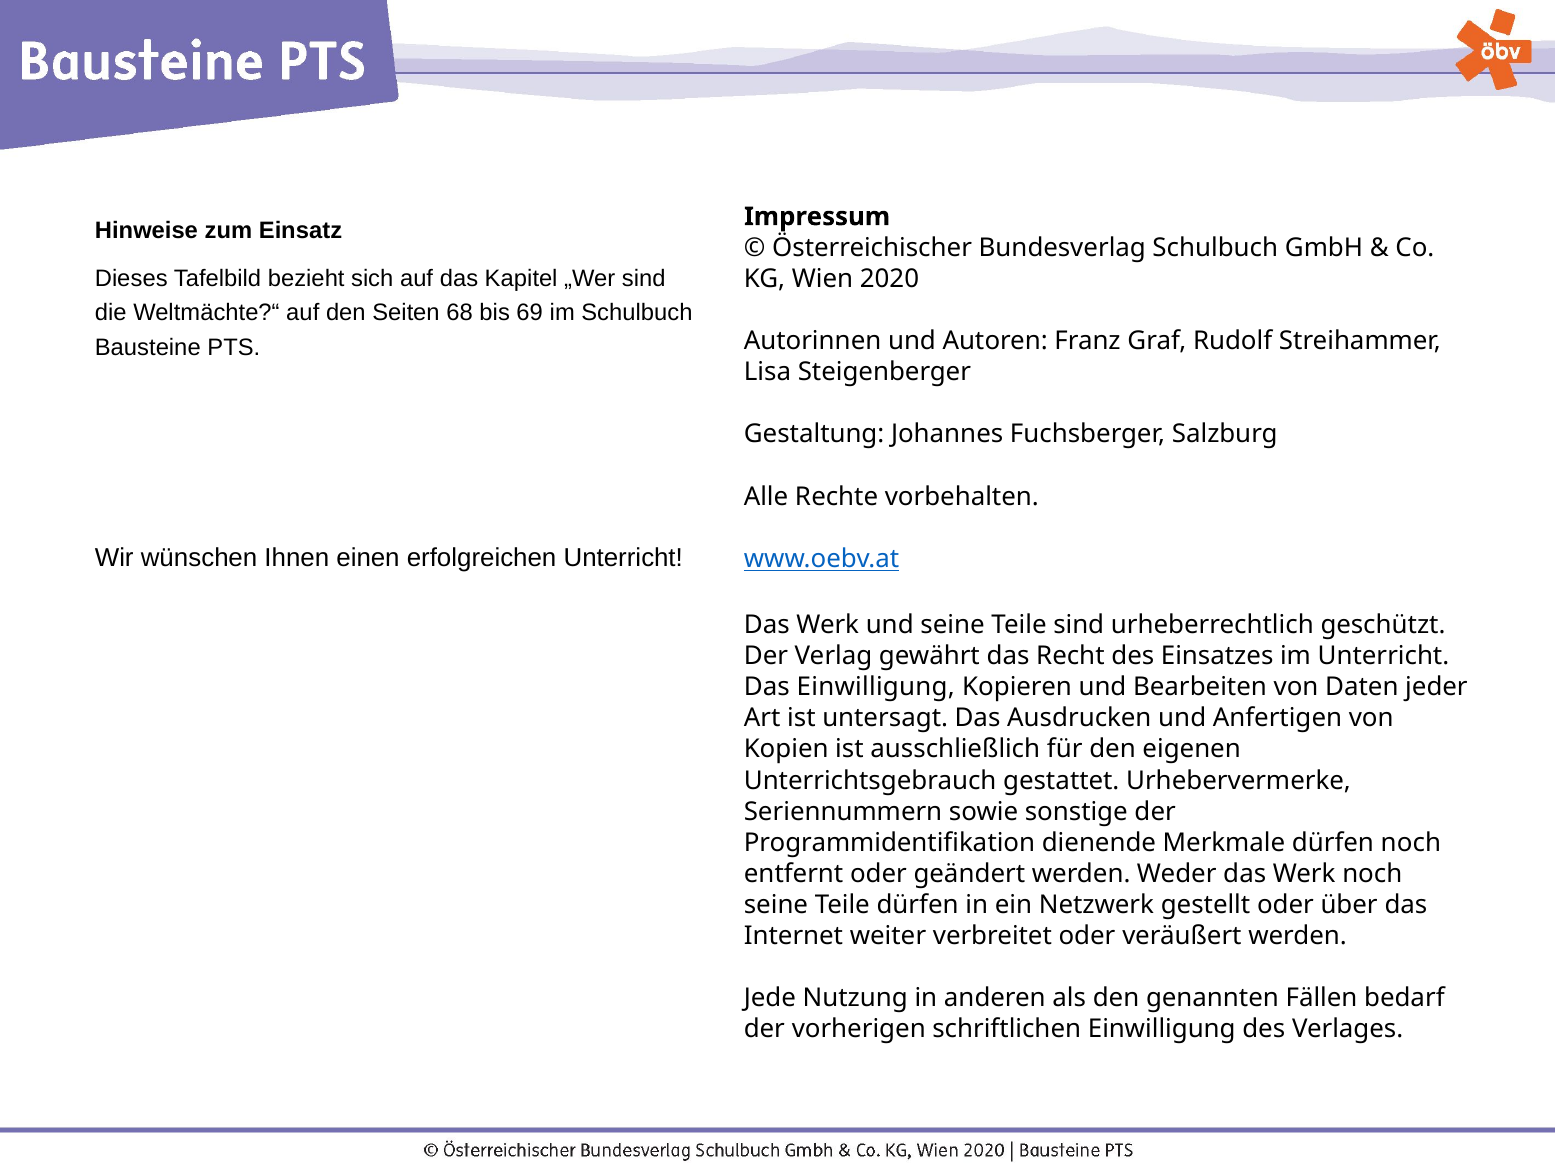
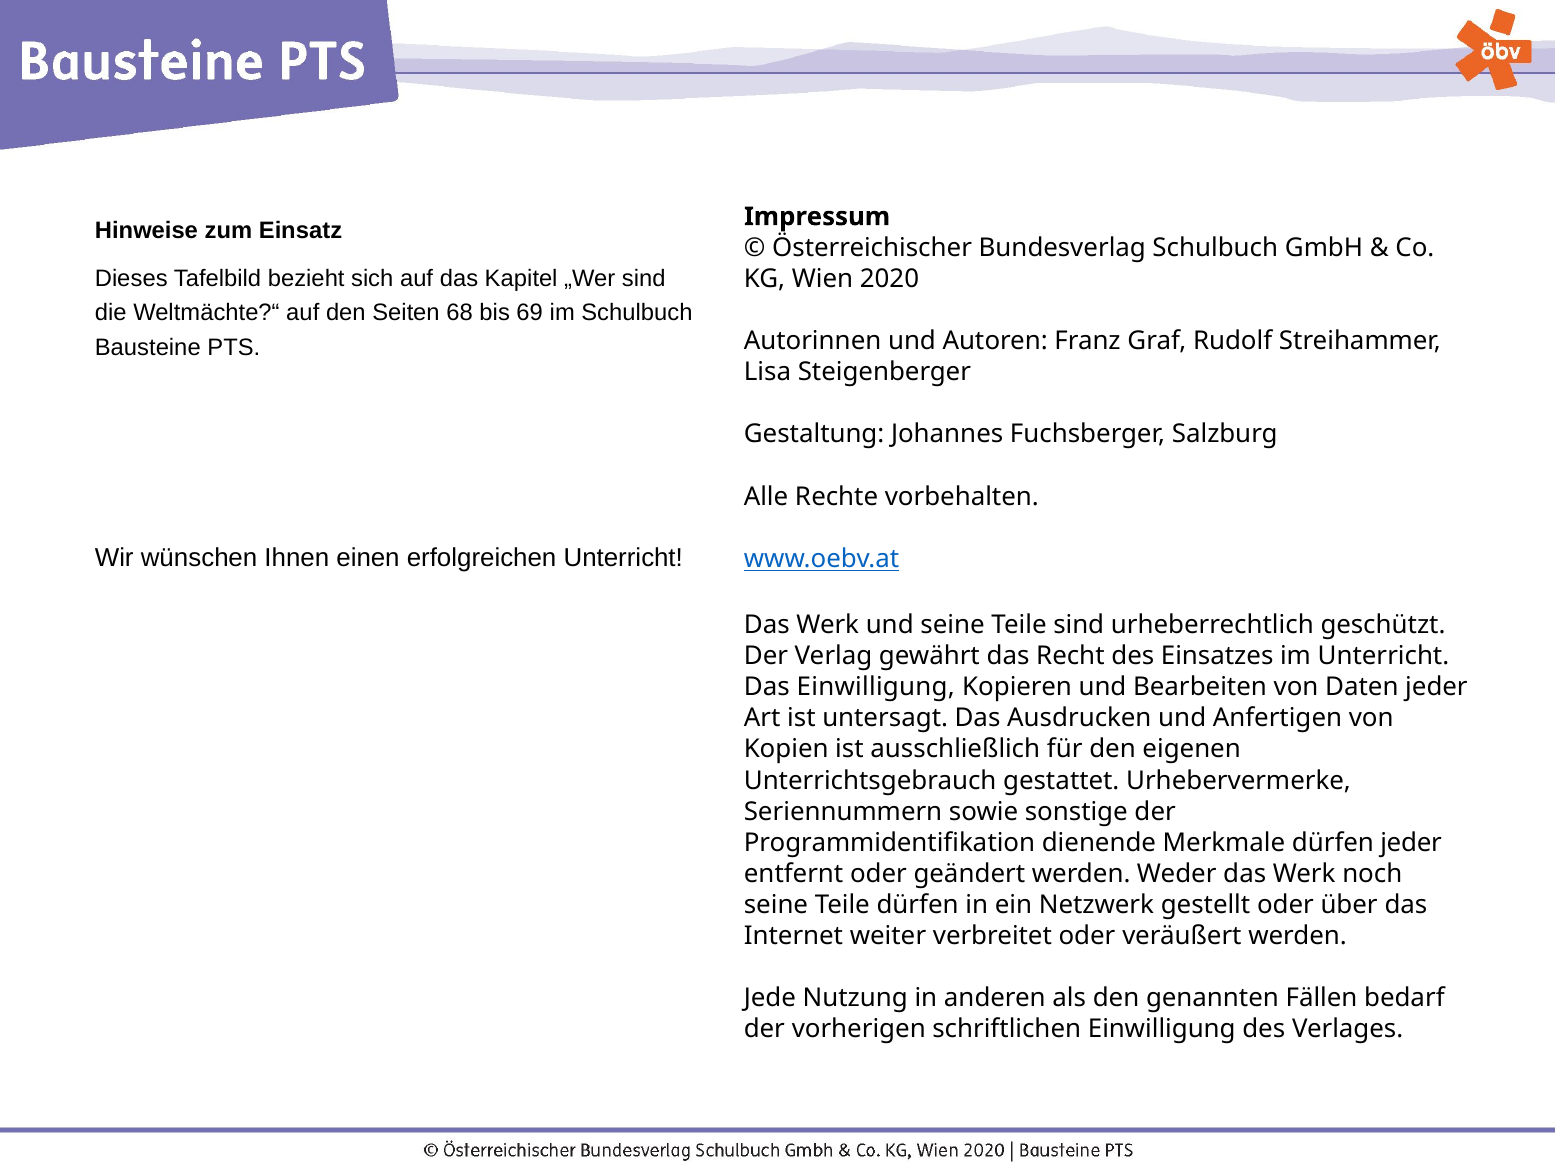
dürfen noch: noch -> jeder (1411, 843)
